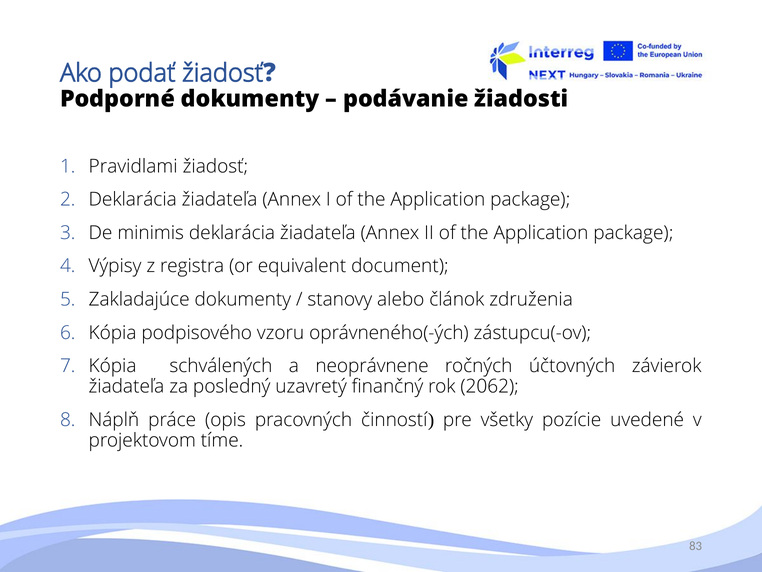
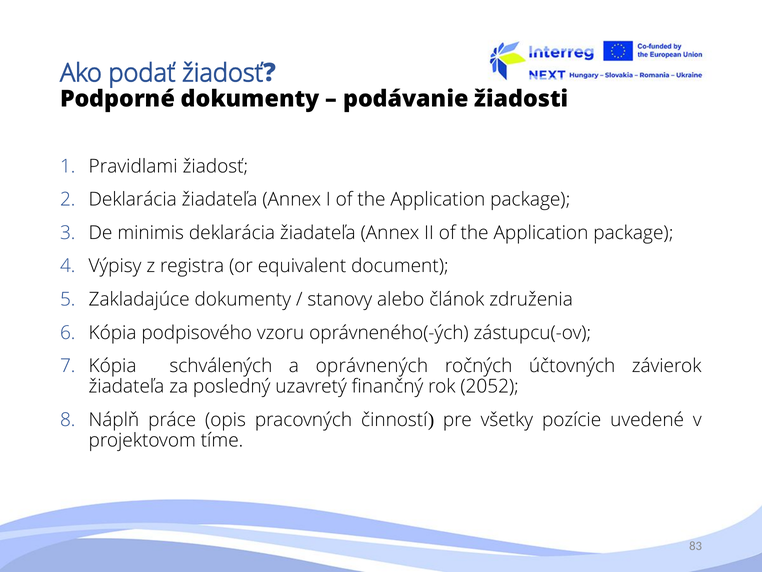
neoprávnene: neoprávnene -> oprávnených (372, 366)
2062: 2062 -> 2052 (490, 386)
